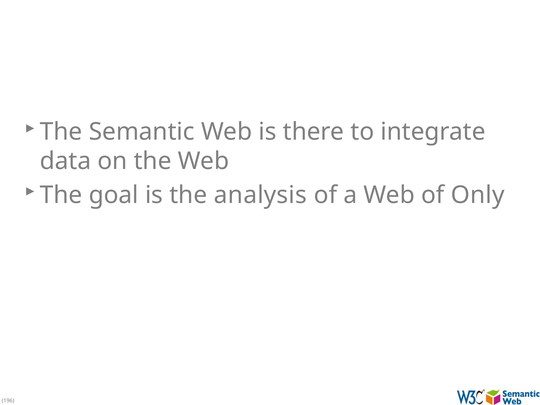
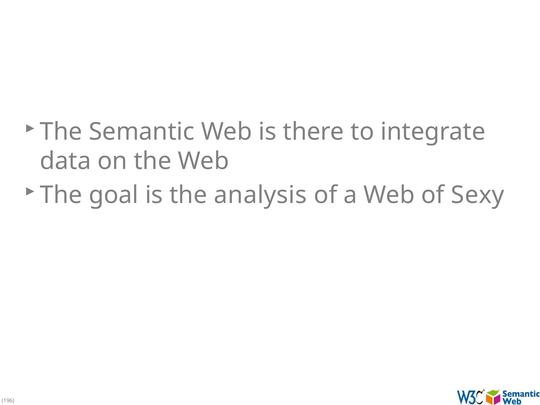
Only: Only -> Sexy (478, 195)
